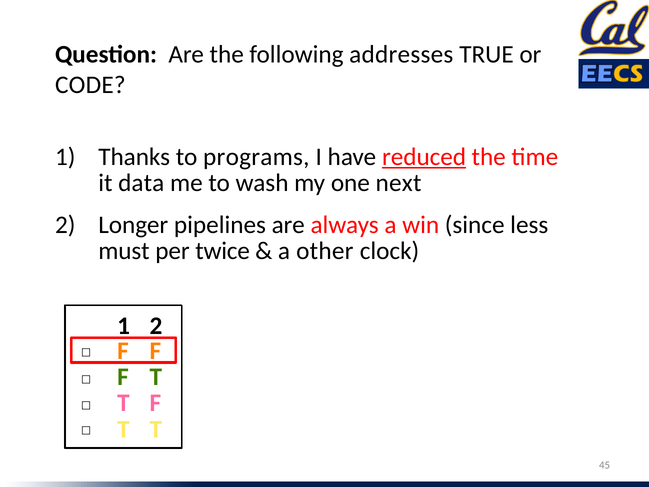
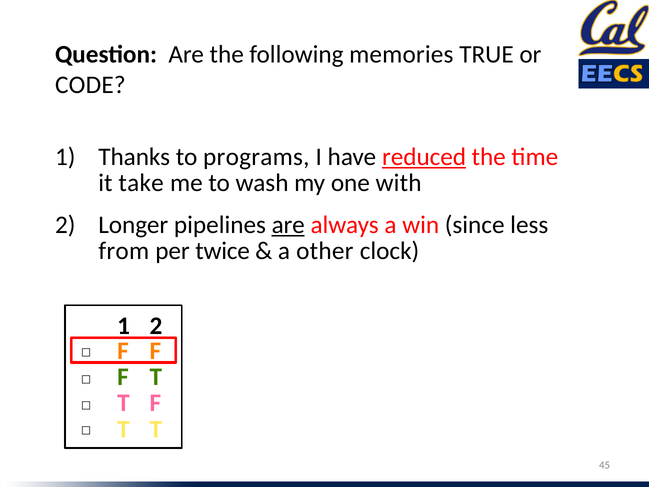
addresses: addresses -> memories (401, 54)
data: data -> take (141, 183)
next: next -> with (399, 183)
are underline: none -> present (288, 225)
must: must -> from (124, 251)
